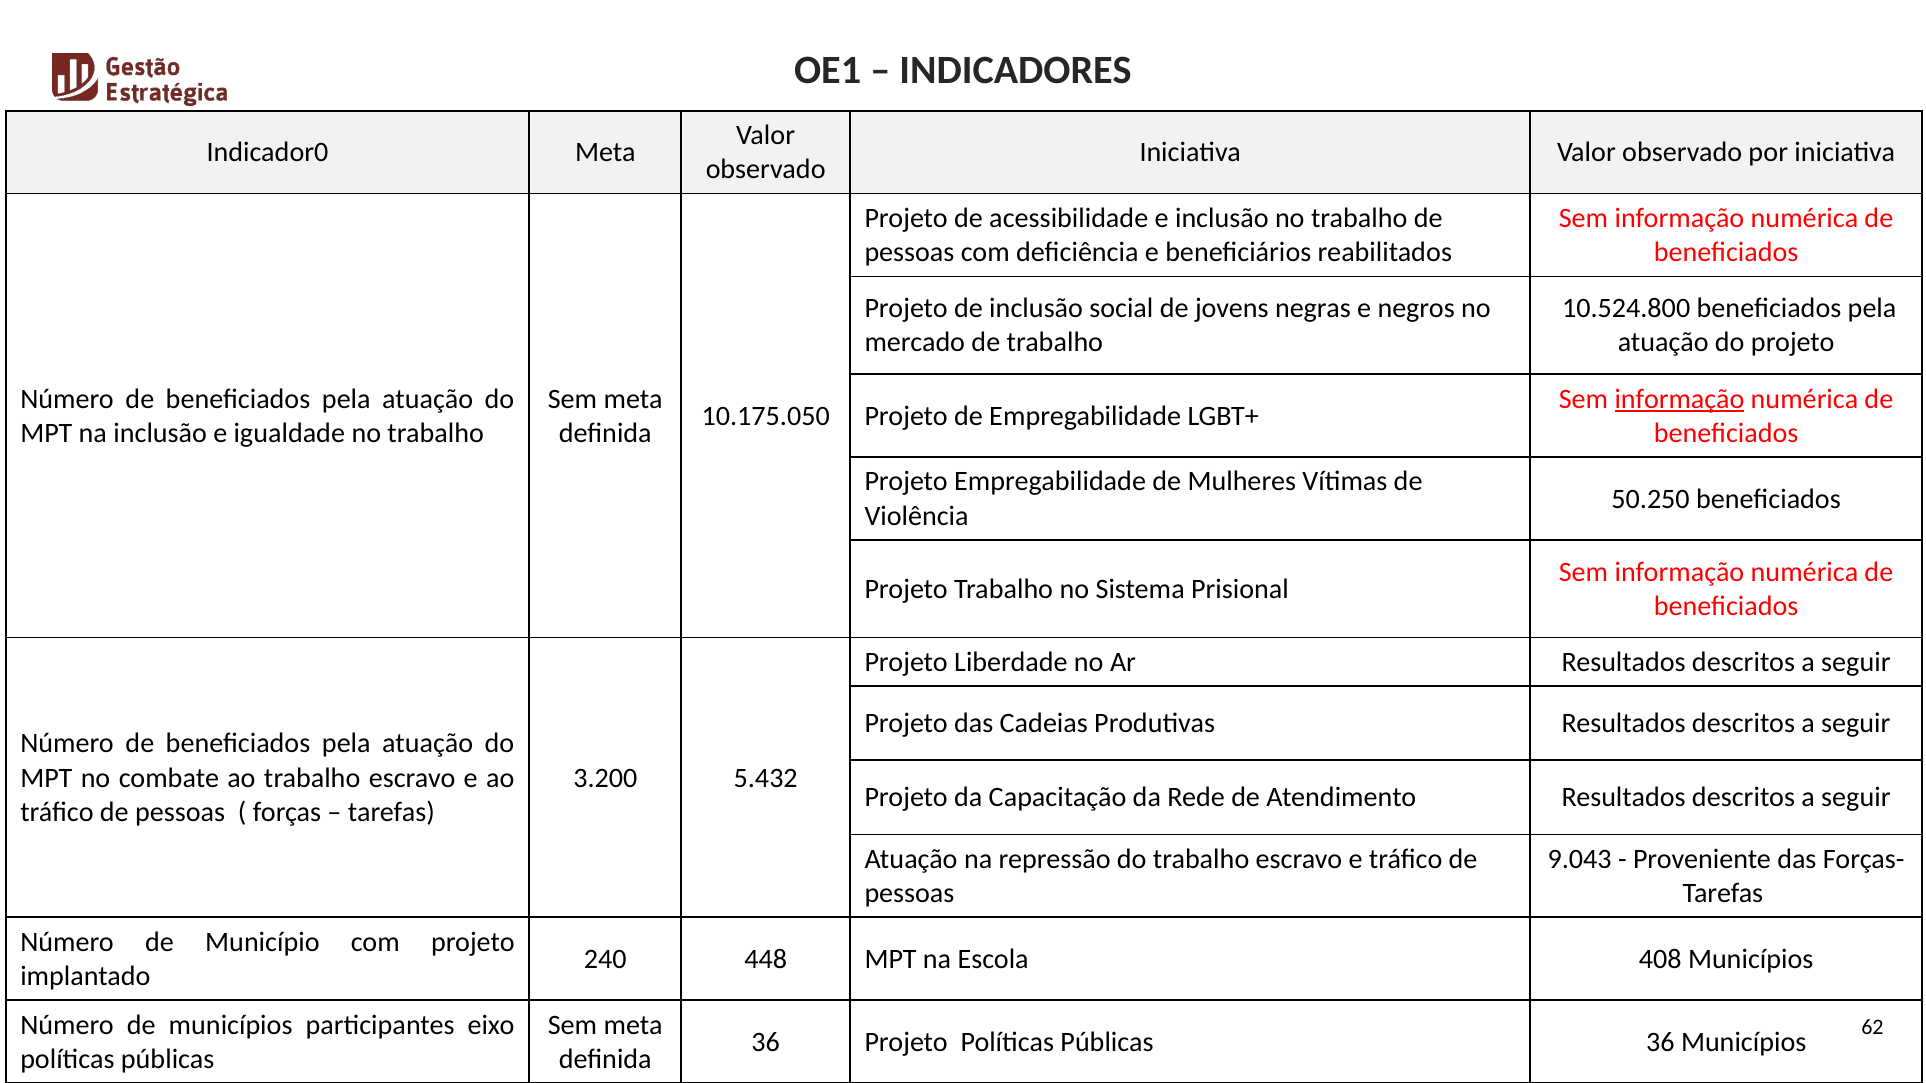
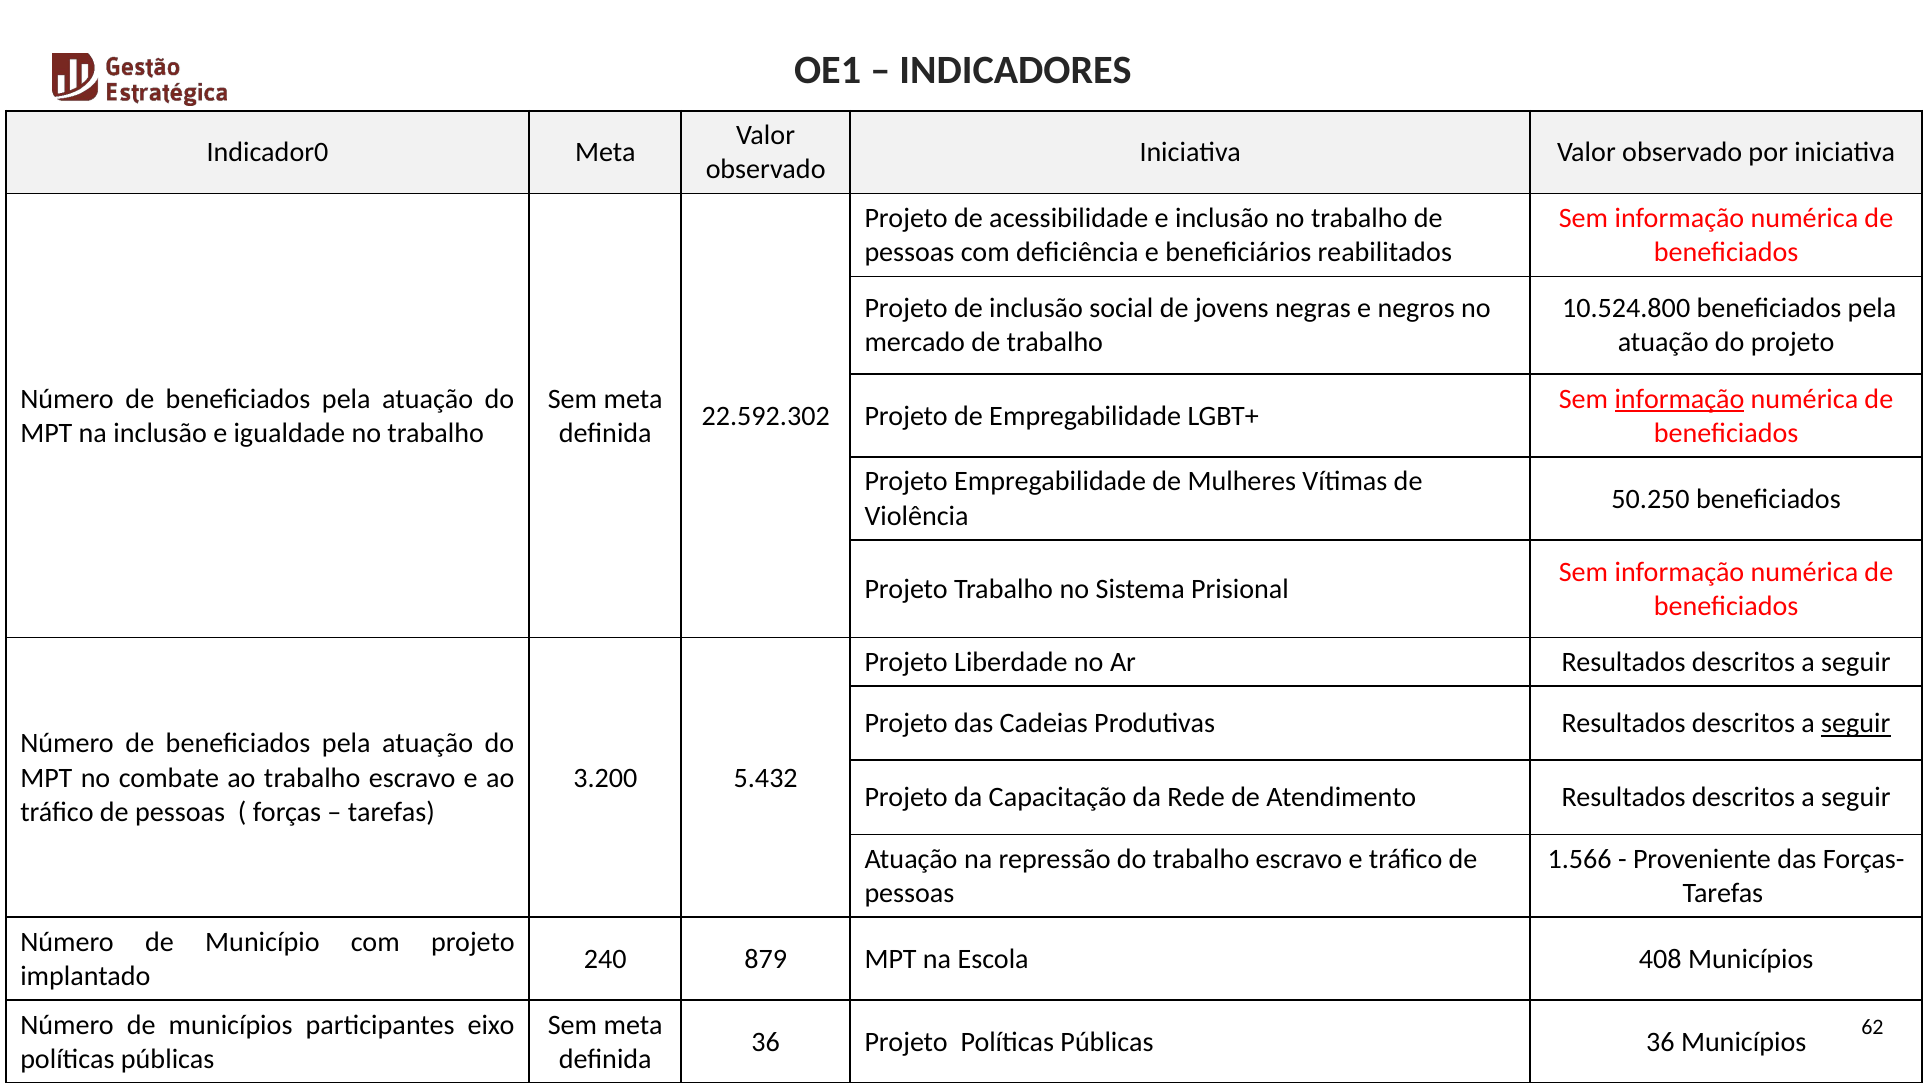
10.175.050: 10.175.050 -> 22.592.302 (766, 416)
seguir underline: none -> present (1856, 724)
9.043: 9.043 -> 1.566 (1580, 859)
448: 448 -> 879 (766, 959)
